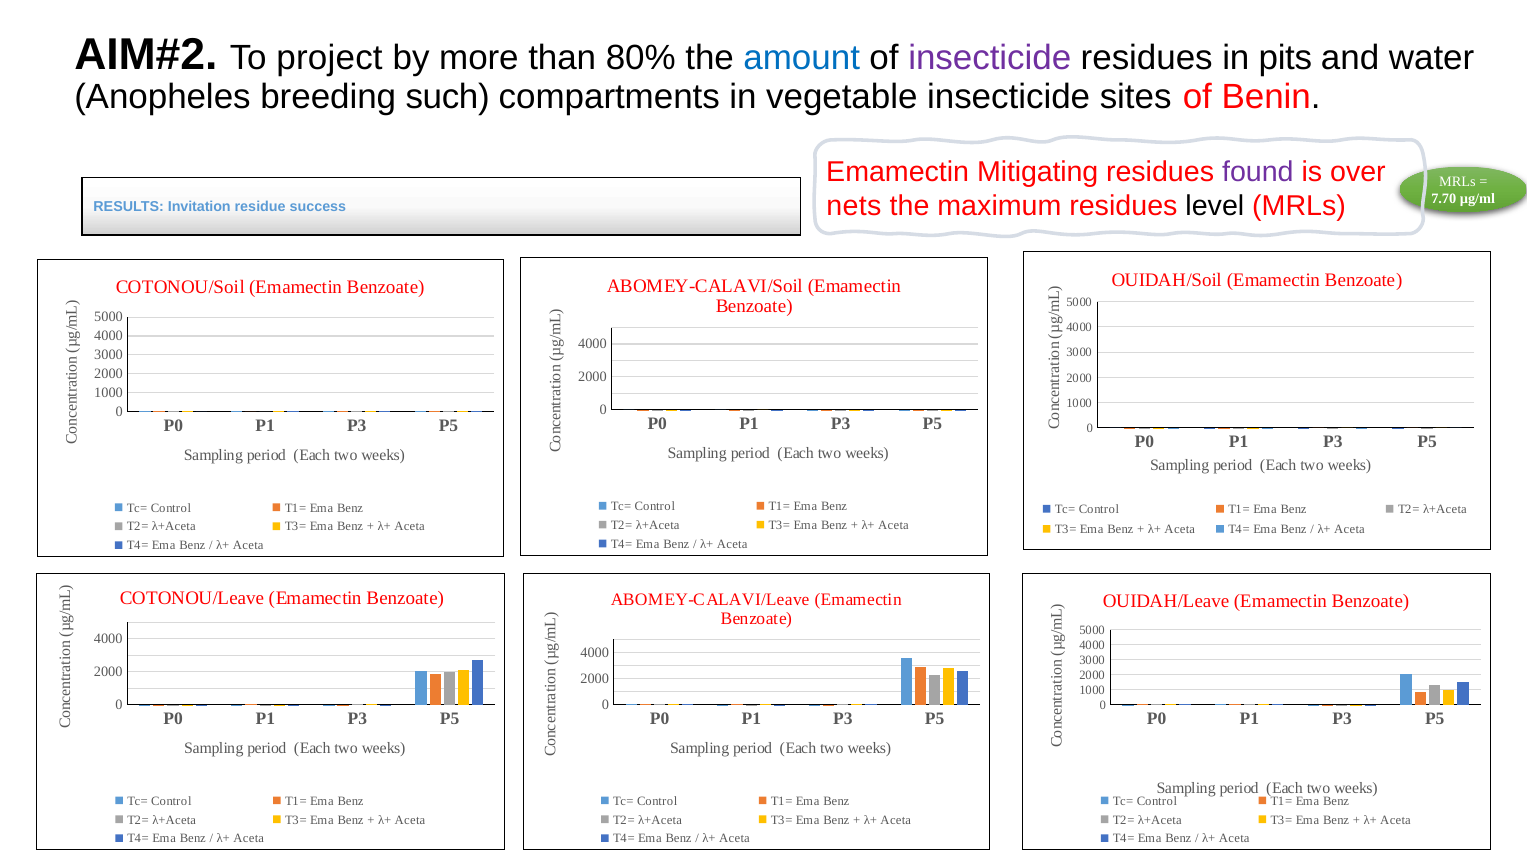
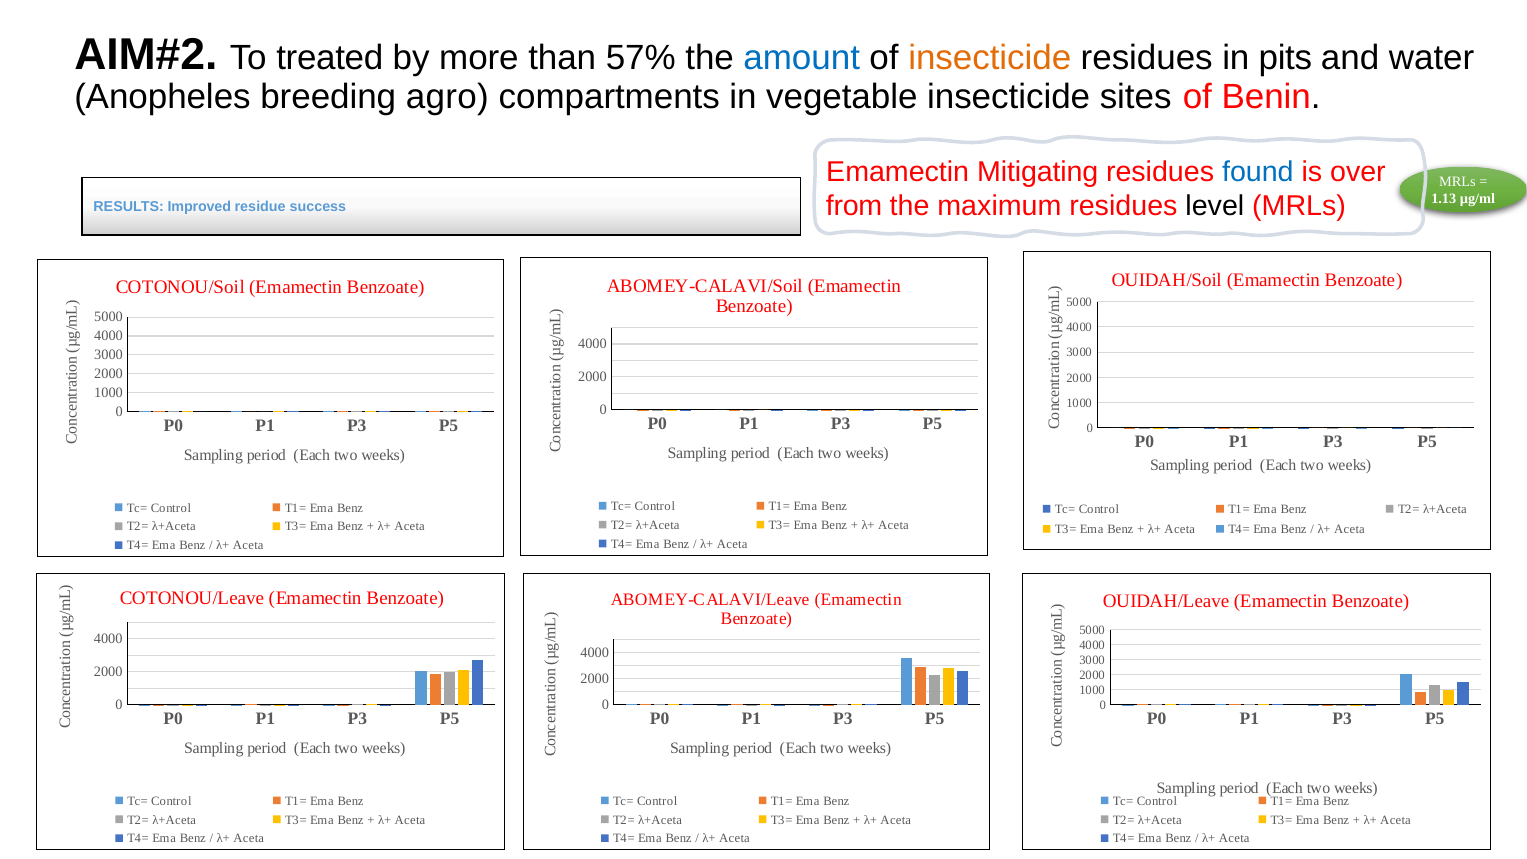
project: project -> treated (330, 58)
80%: 80% -> 57% (641, 58)
insecticide colour: purple -> orange (990, 58)
such: such -> agro (447, 97)
found colour: purple -> blue (1258, 172)
7.70: 7.70 -> 1.13 (1444, 199)
nets: nets -> from (854, 206)
Invitation: Invitation -> Improved (199, 206)
